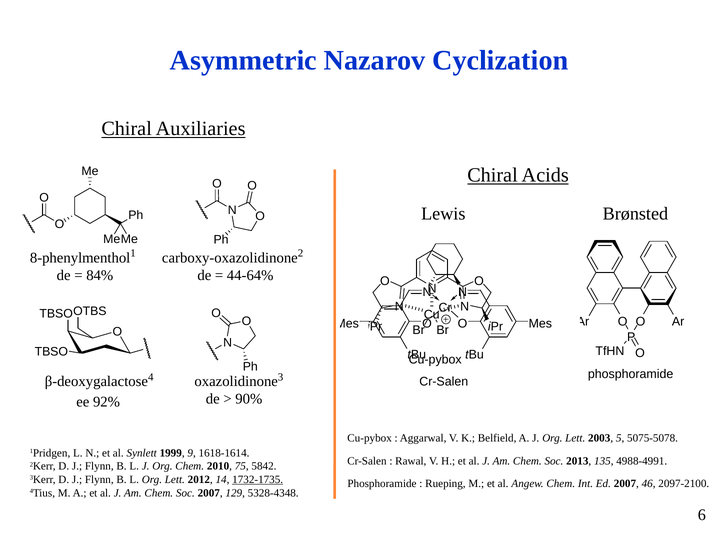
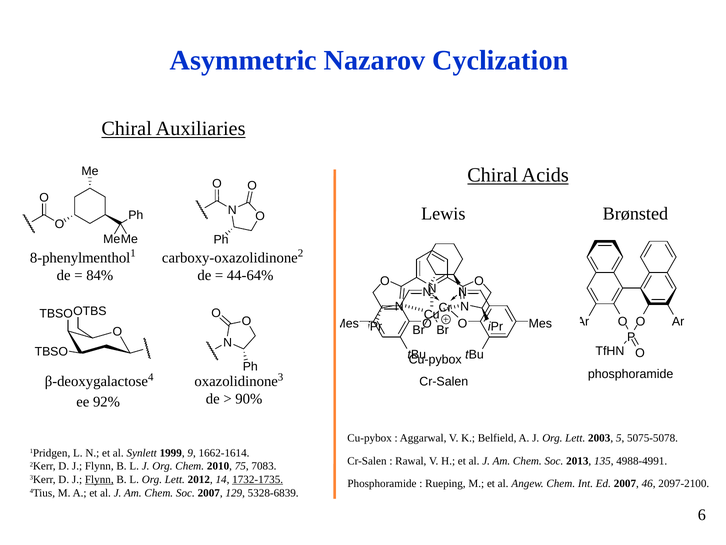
1618-1614: 1618-1614 -> 1662-1614 (224, 452)
5842: 5842 -> 7083 (264, 466)
Flynn underline: none -> present (99, 479)
5328-4348: 5328-4348 -> 5328-6839 (273, 492)
